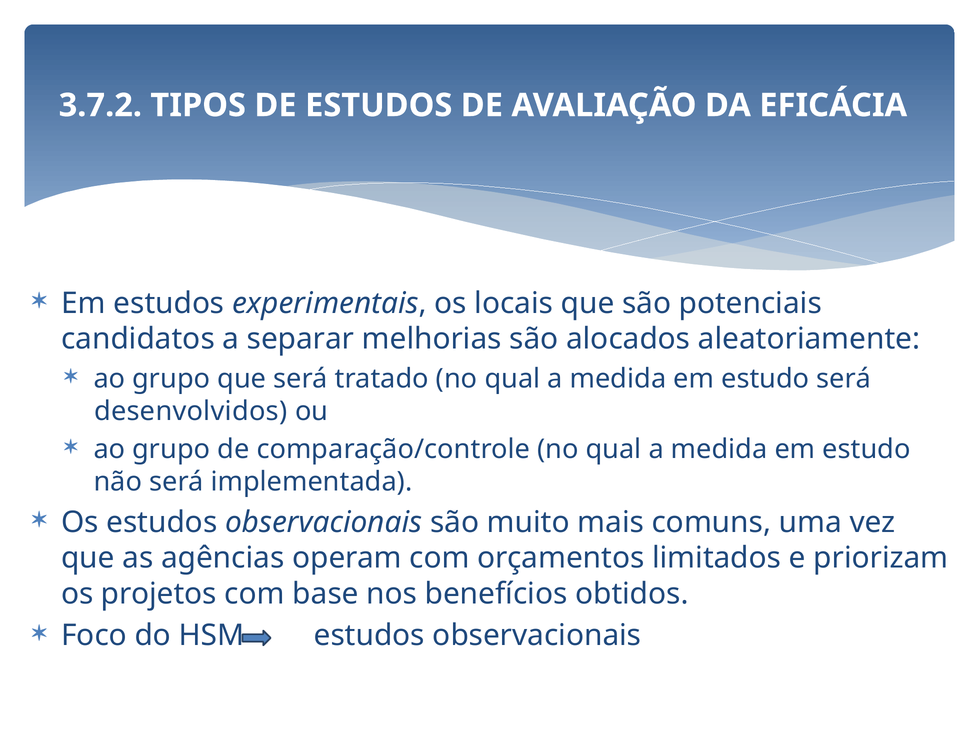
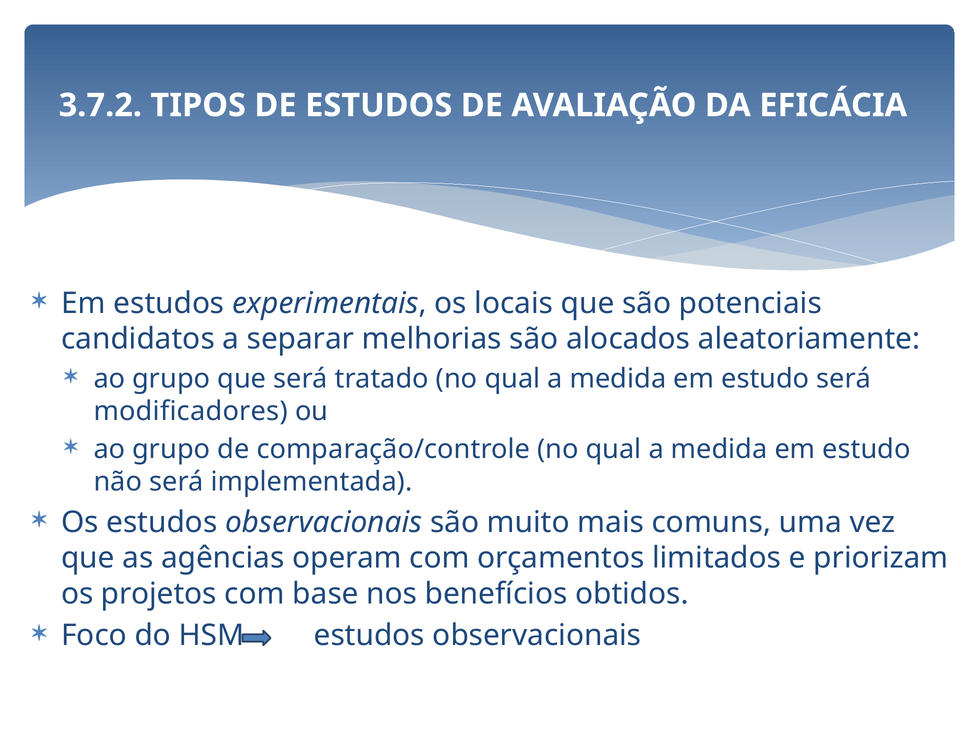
desenvolvidos: desenvolvidos -> modificadores (191, 411)
